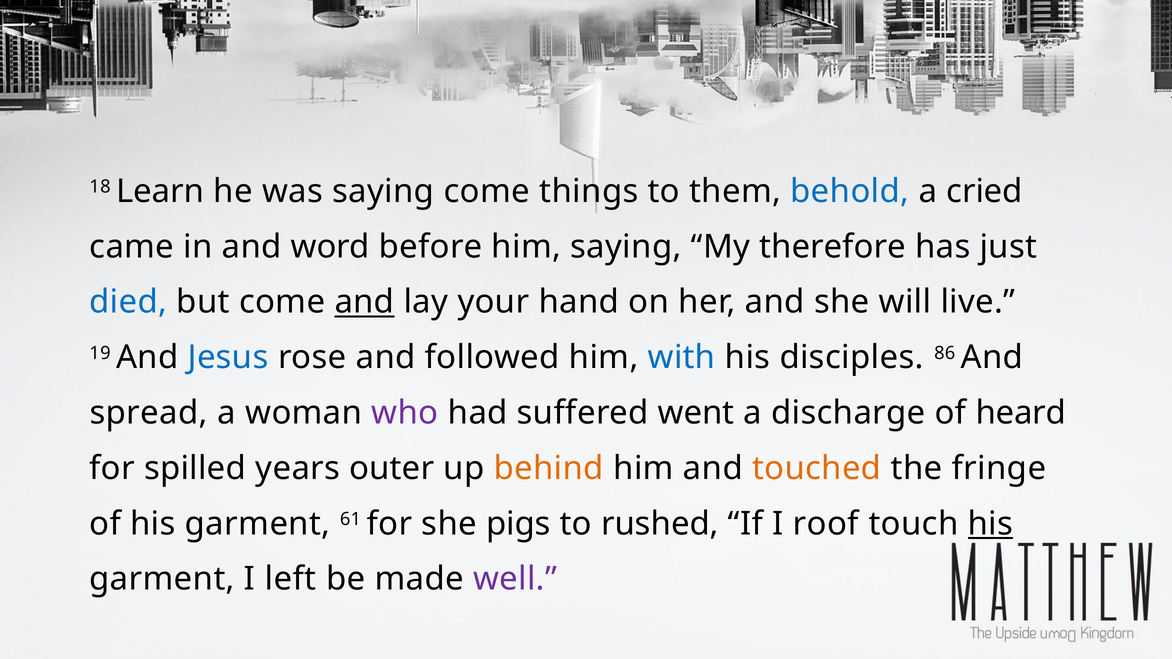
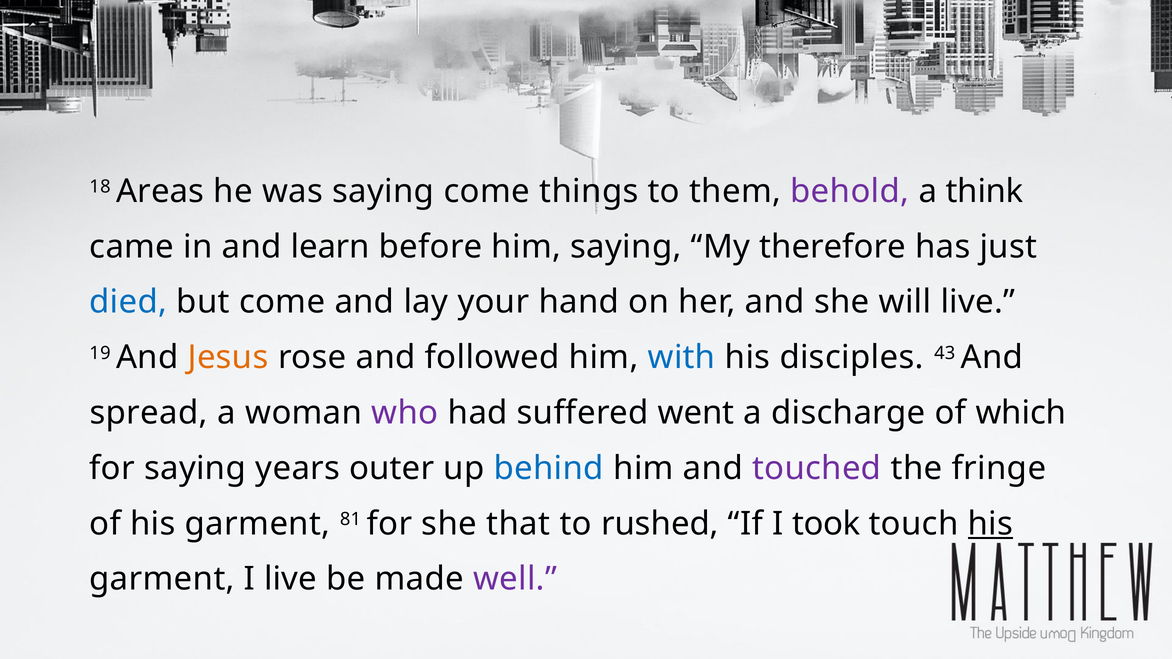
Learn: Learn -> Areas (160, 191)
behold colour: blue -> purple (850, 191)
cried: cried -> think (985, 191)
word: word -> learn (330, 247)
and underline: present -> none (364, 302)
Jesus colour: blue -> orange (228, 358)
86: 86 -> 43 (945, 353)
heard: heard -> which (1021, 413)
for spilled: spilled -> saying (195, 468)
behind colour: orange -> blue (549, 468)
touched colour: orange -> purple (817, 468)
61: 61 -> 81 (350, 519)
pigs: pigs -> that (518, 524)
roof: roof -> took (826, 524)
I left: left -> live (291, 579)
